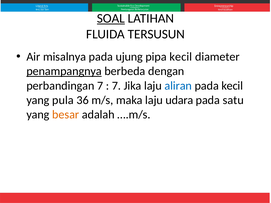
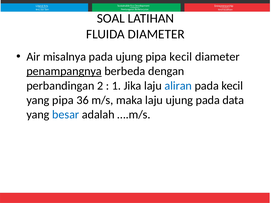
SOAL underline: present -> none (111, 18)
FLUIDA TERSUSUN: TERSUSUN -> DIAMETER (156, 34)
perbandingan 7: 7 -> 2 (100, 86)
7: 7 -> 1 (116, 86)
yang pula: pula -> pipa (63, 100)
laju udara: udara -> ujung (179, 100)
satu: satu -> data (233, 100)
besar colour: orange -> blue (66, 115)
